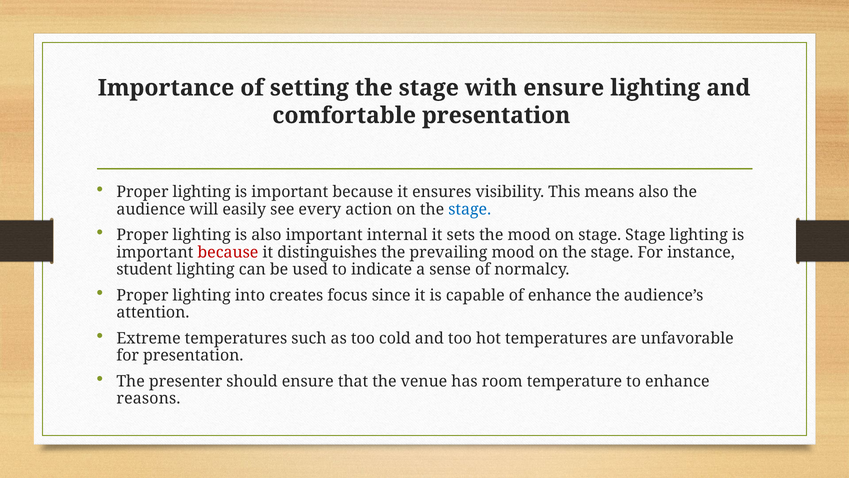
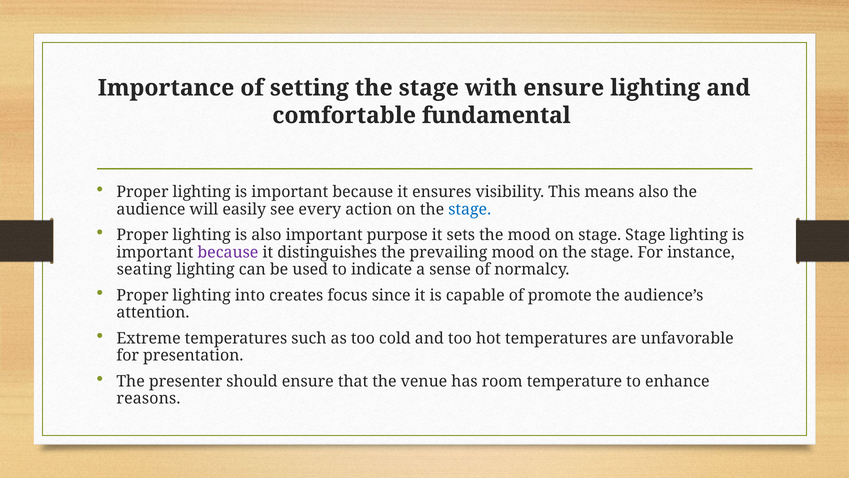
comfortable presentation: presentation -> fundamental (496, 115)
internal: internal -> purpose (397, 235)
because colour: red -> purple (228, 252)
student: student -> seating (144, 269)
of enhance: enhance -> promote (560, 295)
